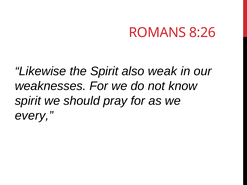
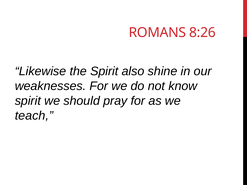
weak: weak -> shine (163, 71)
every: every -> teach (34, 116)
